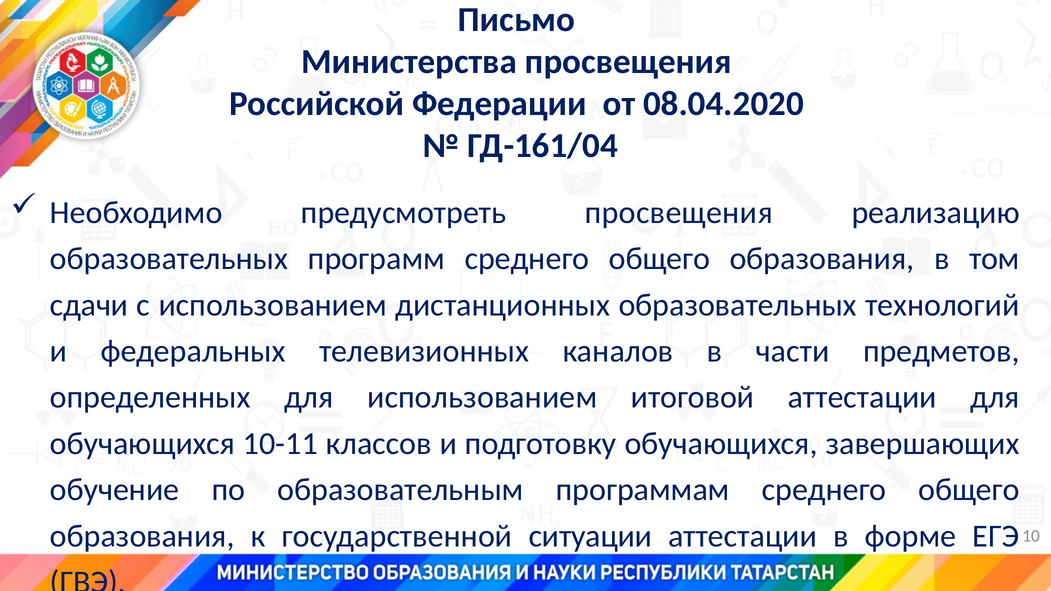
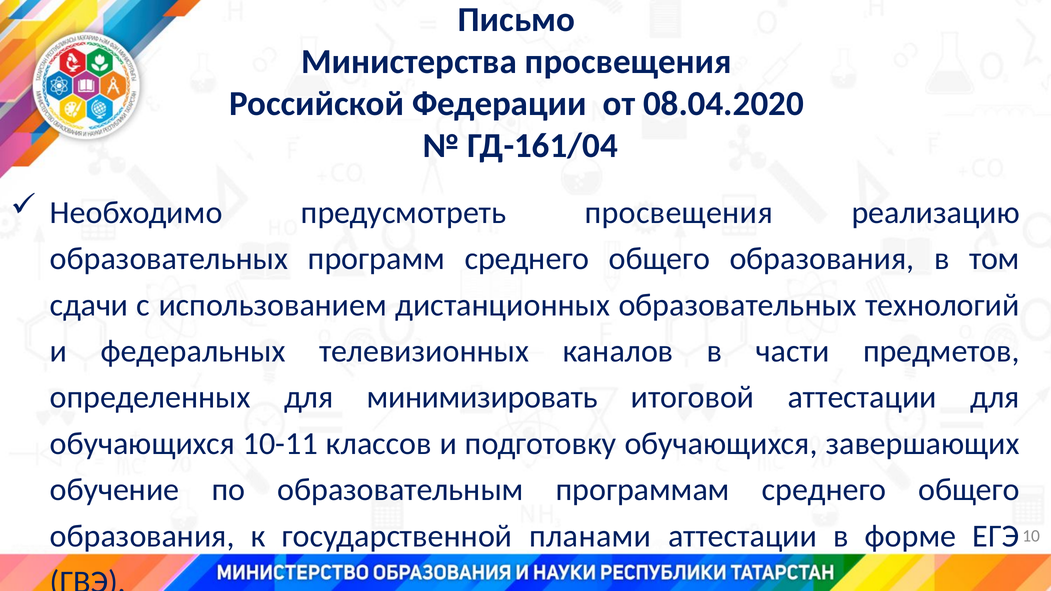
для использованием: использованием -> минимизировать (482, 397)
ситуации: ситуации -> планами (590, 536)
